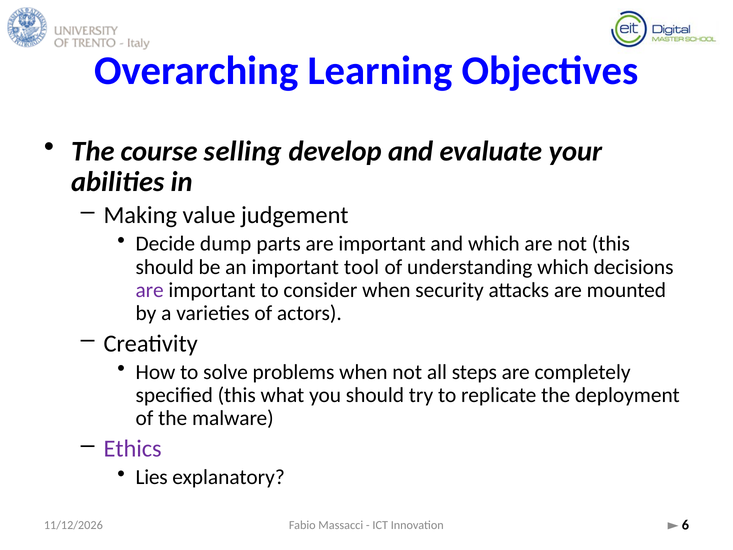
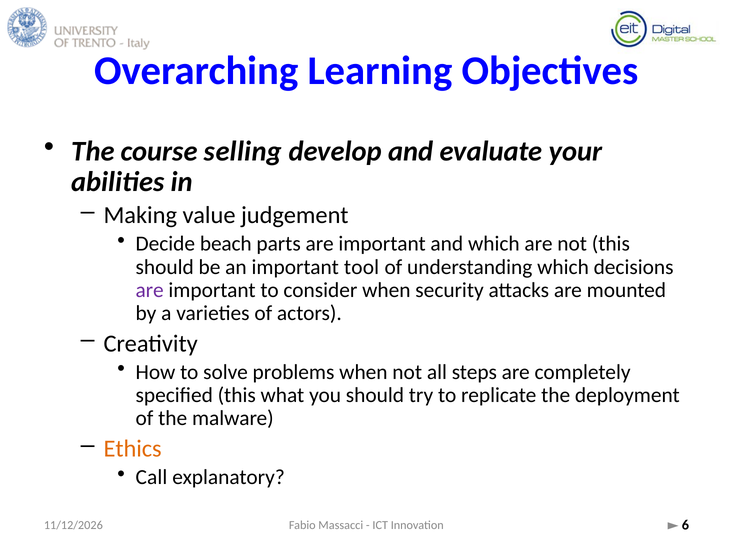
dump: dump -> beach (226, 244)
Ethics colour: purple -> orange (133, 448)
Lies: Lies -> Call (151, 477)
